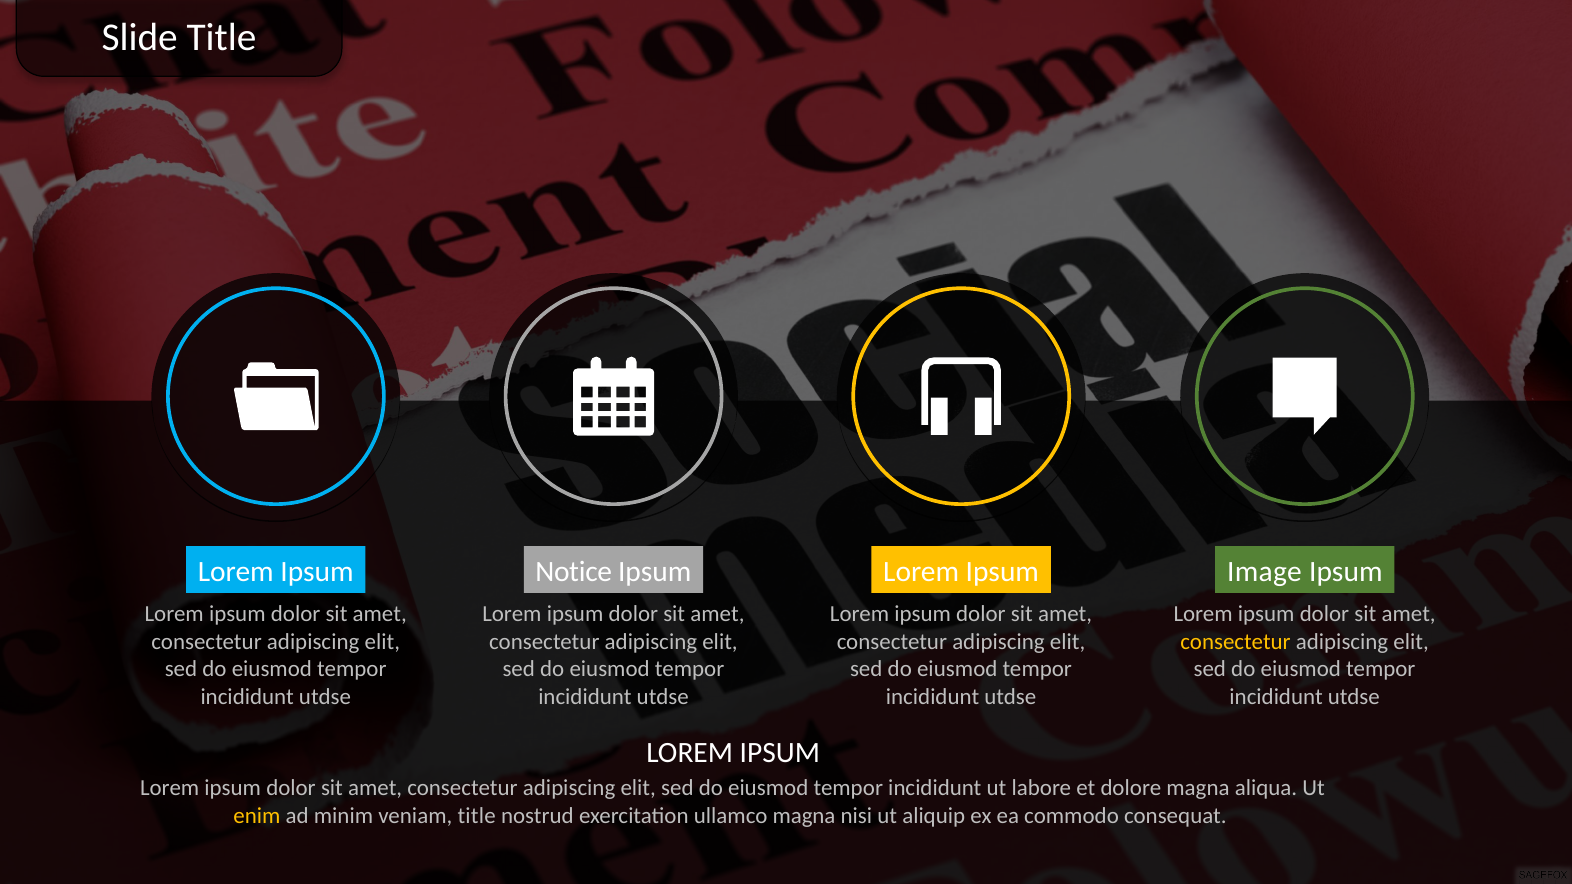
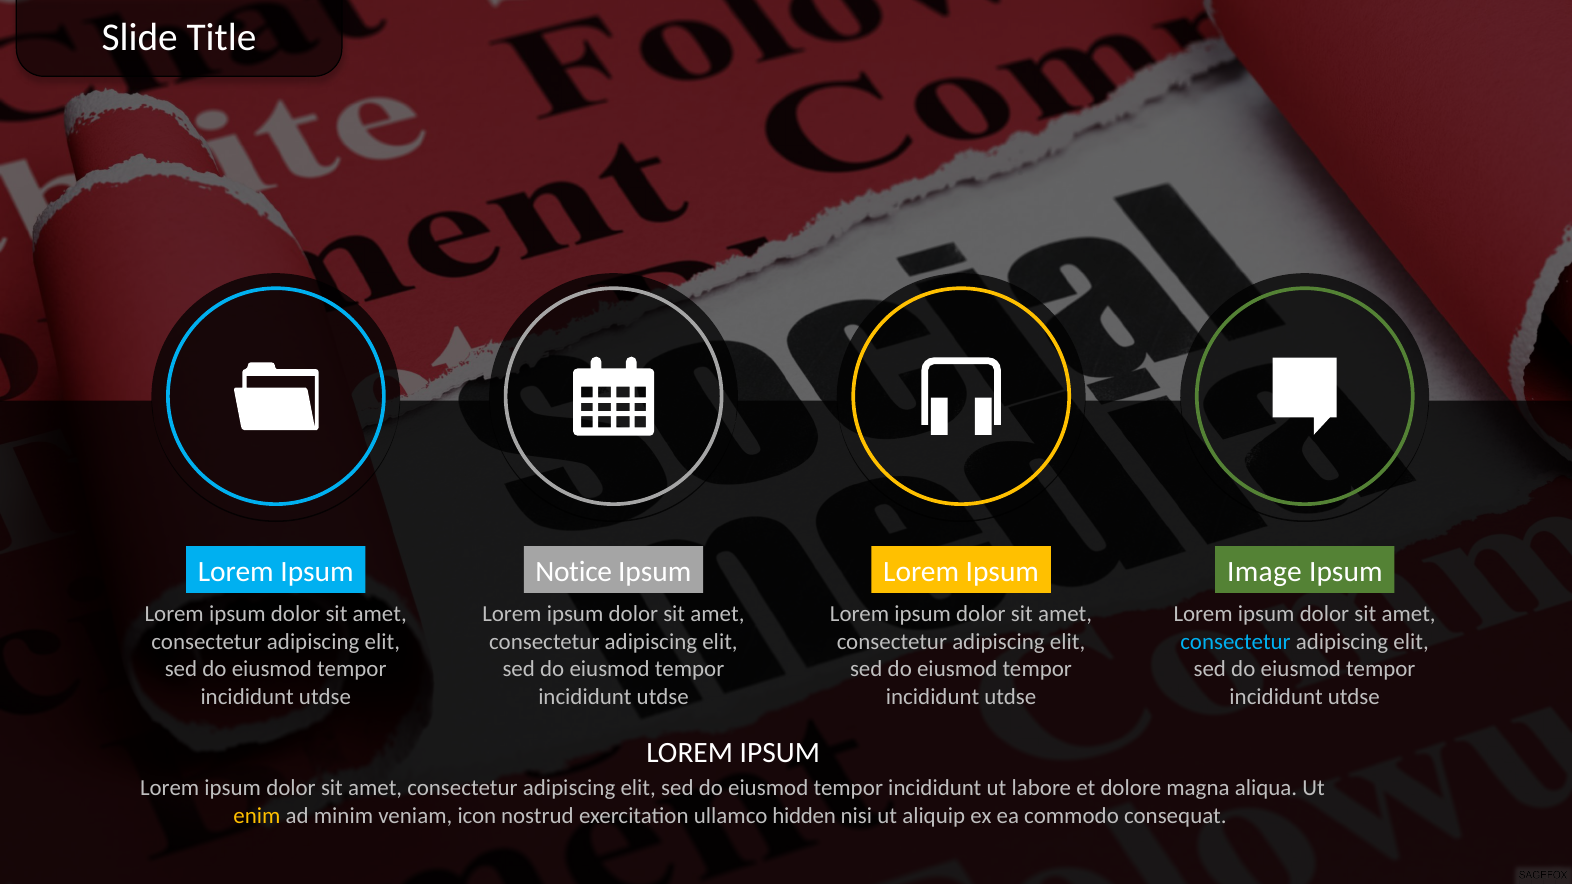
consectetur colour: yellow -> light blue (1236, 642)
veniam title: title -> icon (477, 816)
ullamco magna: magna -> hidden (804, 816)
